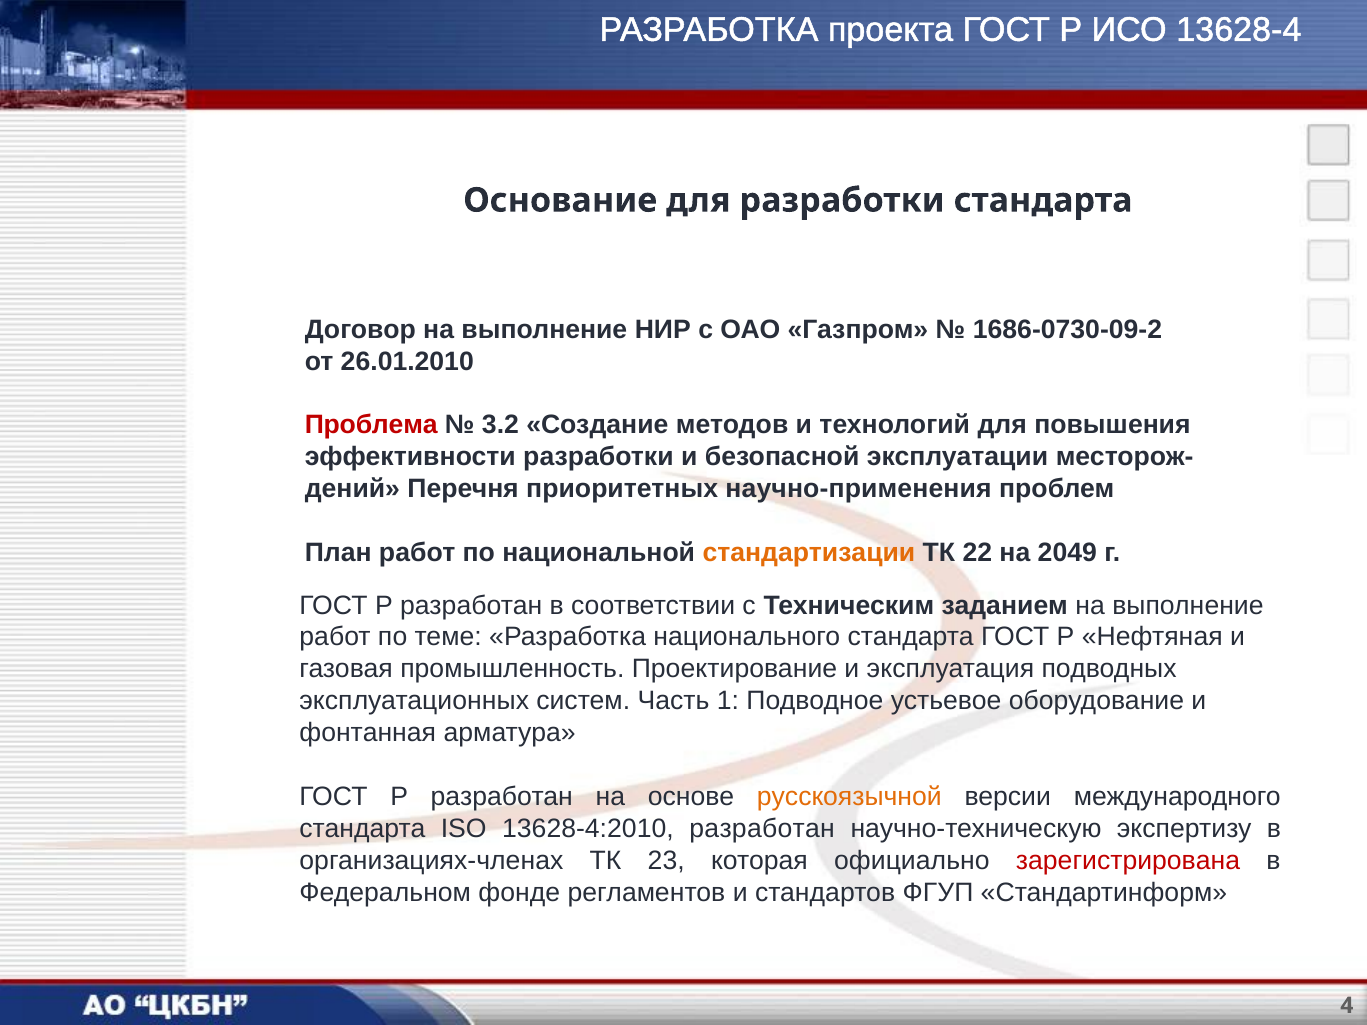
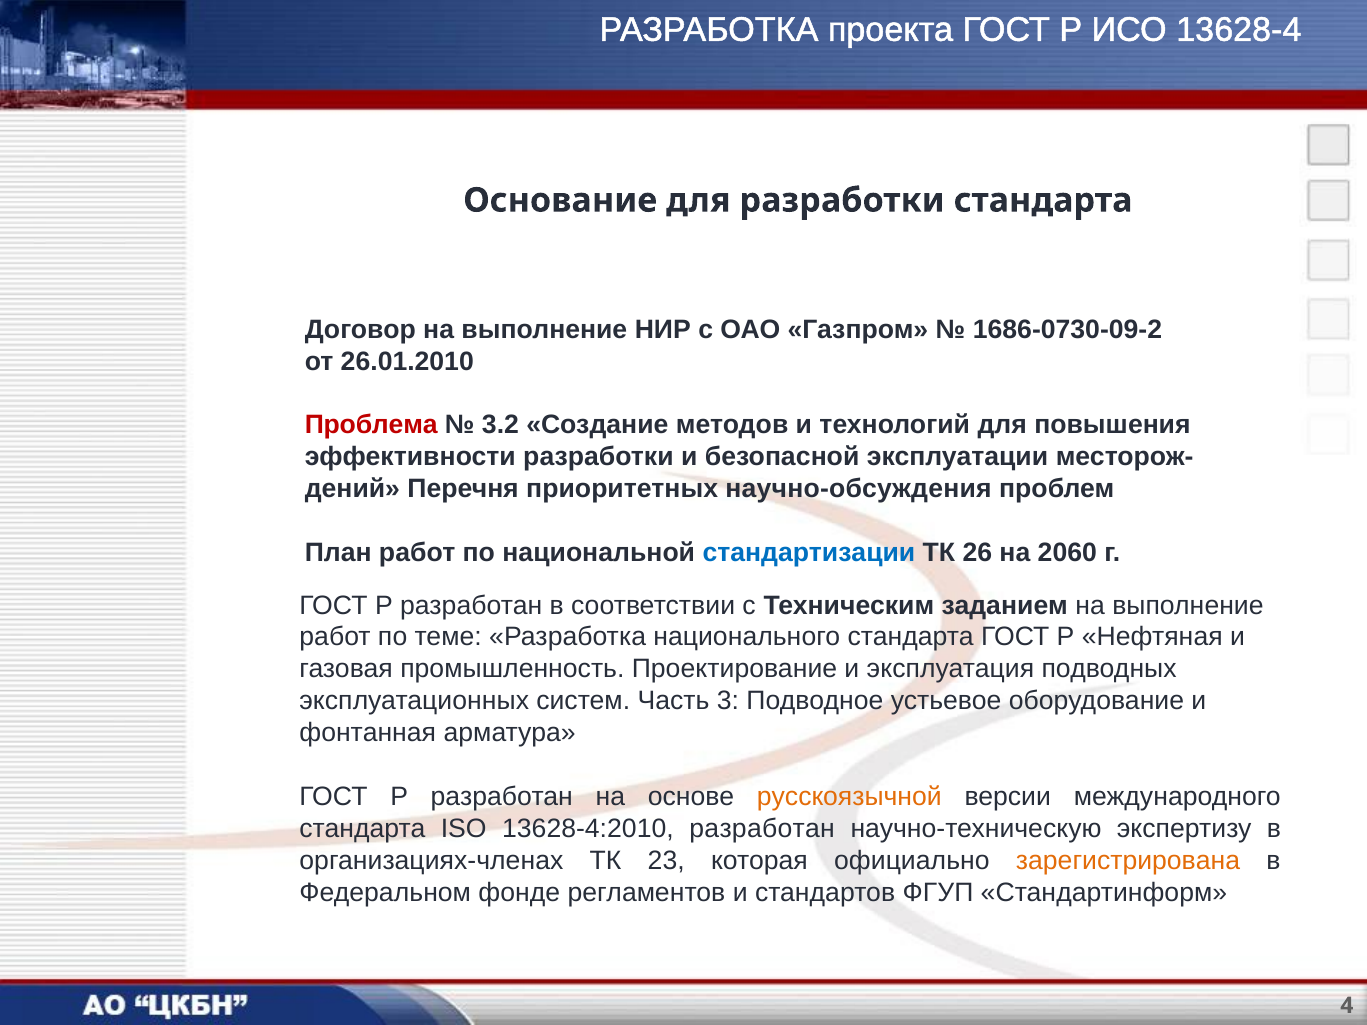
научно-применения: научно-применения -> научно-обсуждения (858, 489)
стандартизации colour: orange -> blue (809, 553)
22: 22 -> 26 (977, 553)
2049: 2049 -> 2060 (1067, 553)
1: 1 -> 3 (728, 701)
зарегистрирована colour: red -> orange (1128, 861)
